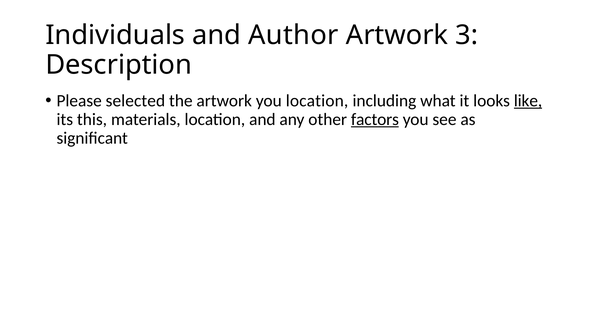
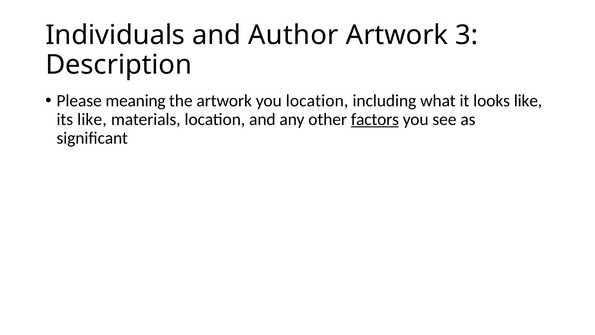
selected: selected -> meaning (136, 101)
like underline: present -> none (528, 101)
its this: this -> like (92, 119)
